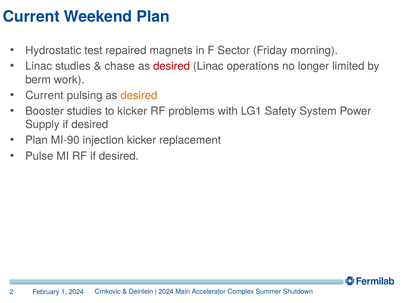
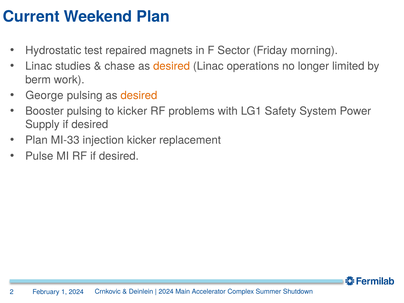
desired colour: red -> orange (172, 66)
Current: Current -> George (44, 95)
Booster studies: studies -> pulsing (84, 111)
MI-90: MI-90 -> MI-33 (65, 140)
